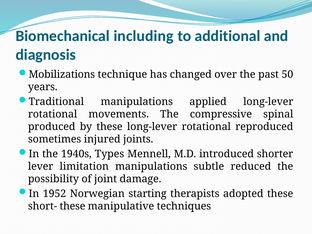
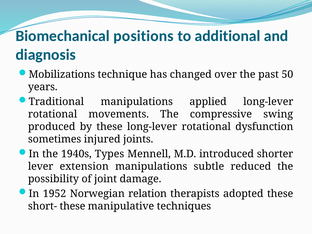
including: including -> positions (144, 36)
spinal: spinal -> swing (278, 114)
reproduced: reproduced -> dysfunction (264, 127)
limitation: limitation -> extension (84, 166)
starting: starting -> relation (148, 194)
